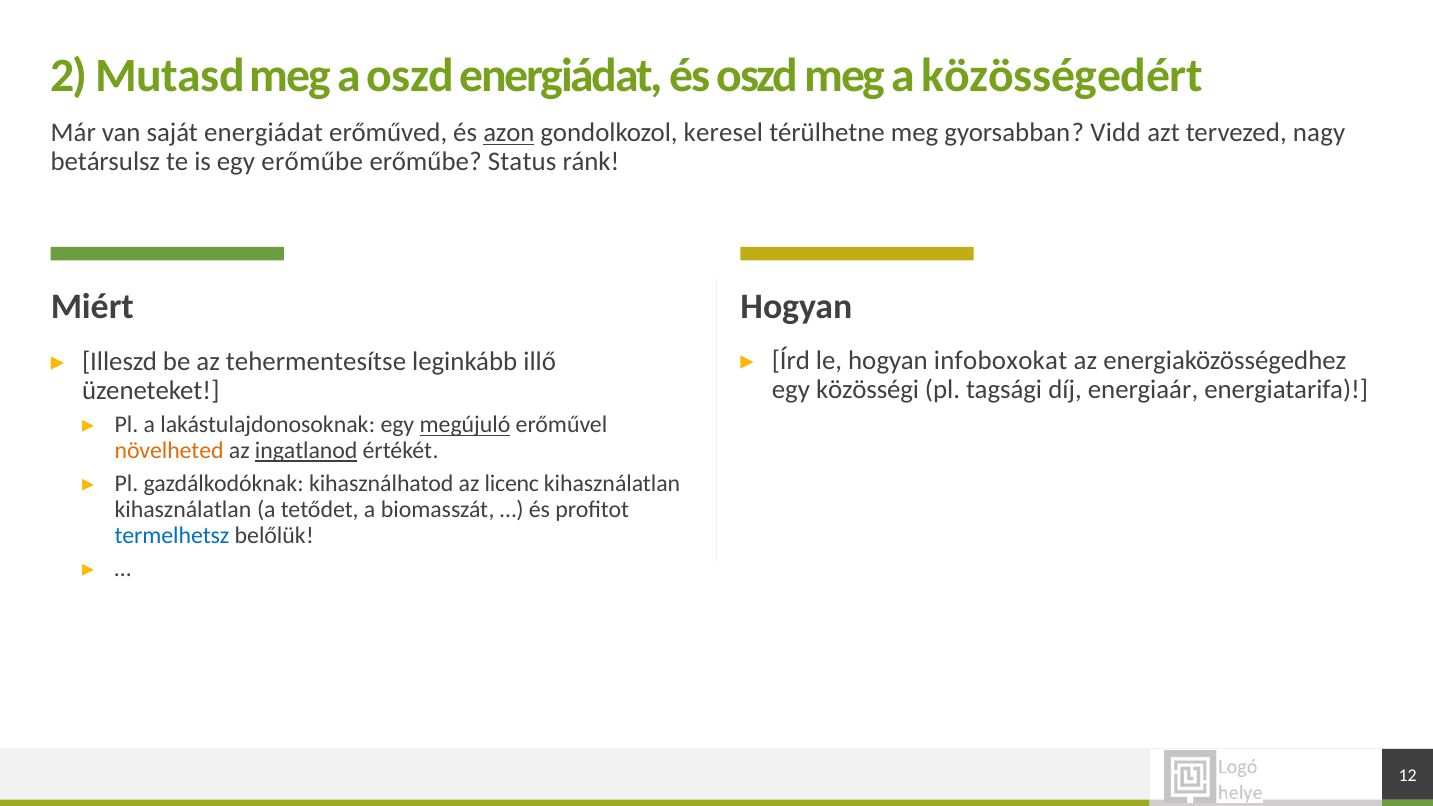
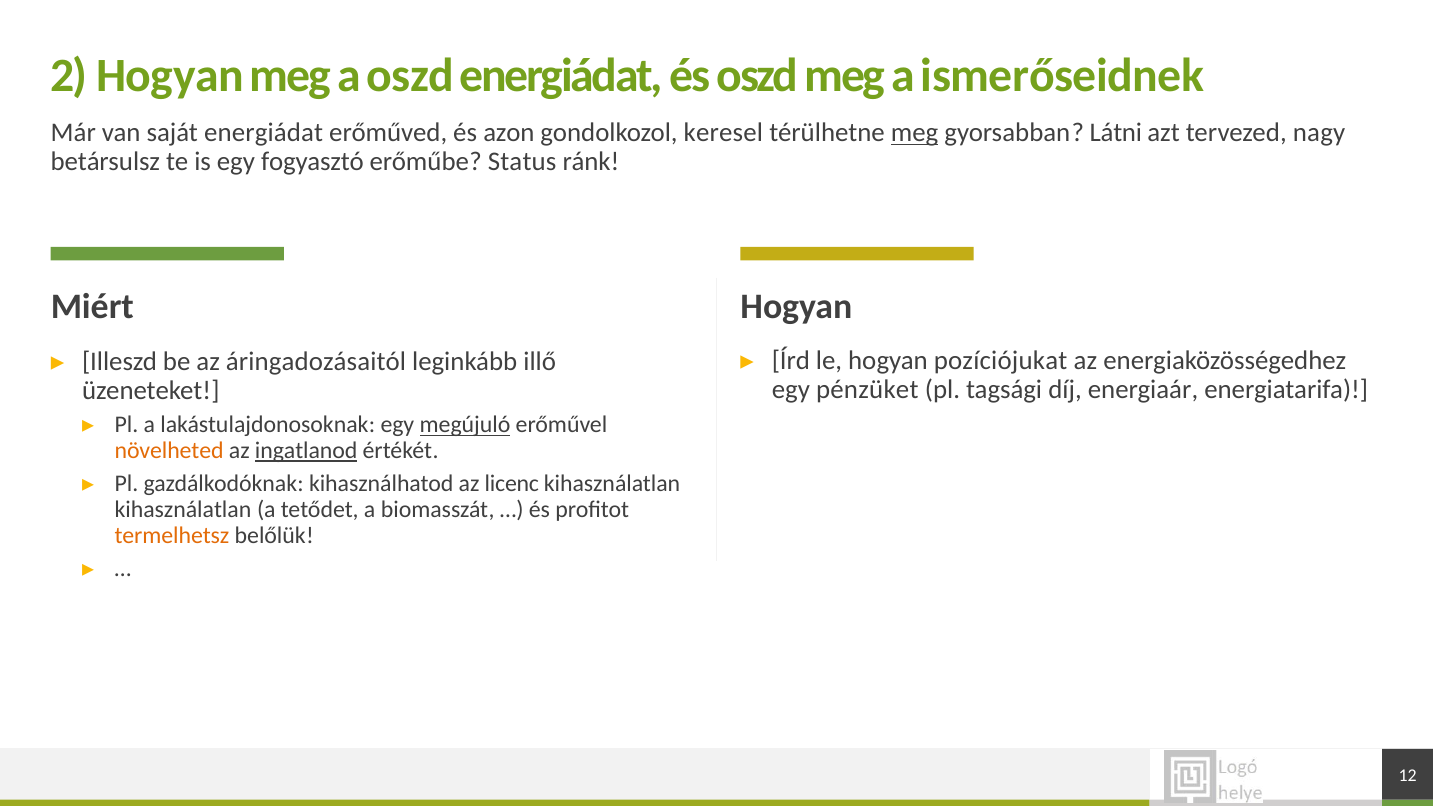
2 Mutasd: Mutasd -> Hogyan (170, 76)
közösségedért: közösségedért -> ismerőseidnek (1063, 76)
azon underline: present -> none (509, 133)
meg underline: none -> present (915, 133)
Vidd: Vidd -> Látni (1116, 133)
egy erőműbe: erőműbe -> fogyasztó (312, 162)
infoboxokat: infoboxokat -> pozíciójukat (1001, 361)
tehermentesítse: tehermentesítse -> áringadozásaitól (316, 361)
közösségi: közösségi -> pénzüket (867, 390)
termelhetsz colour: blue -> orange (172, 536)
